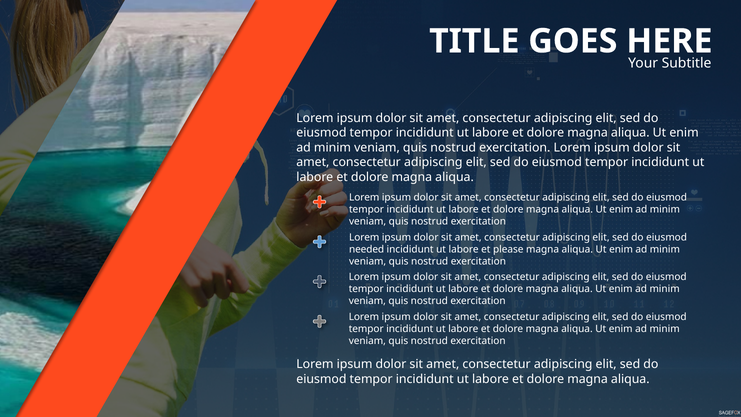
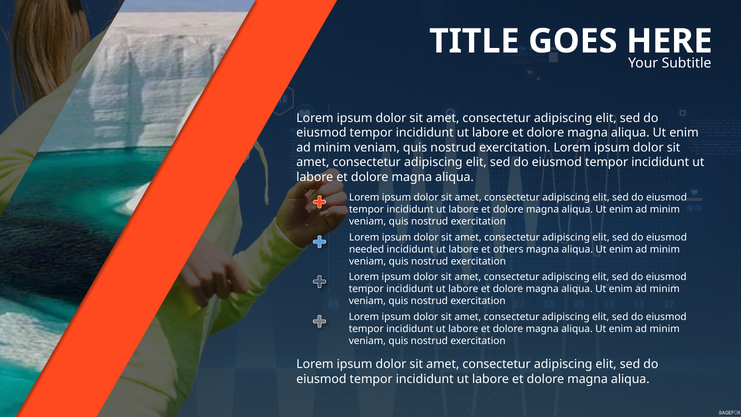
please: please -> others (508, 249)
